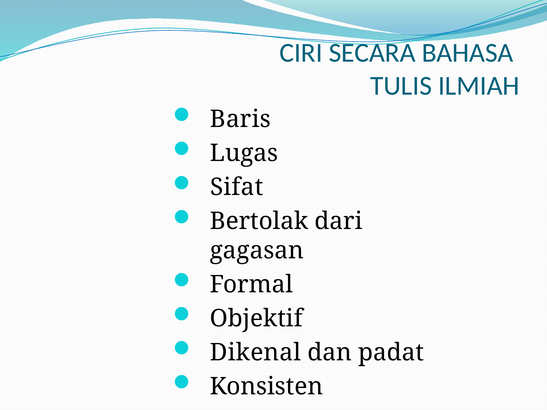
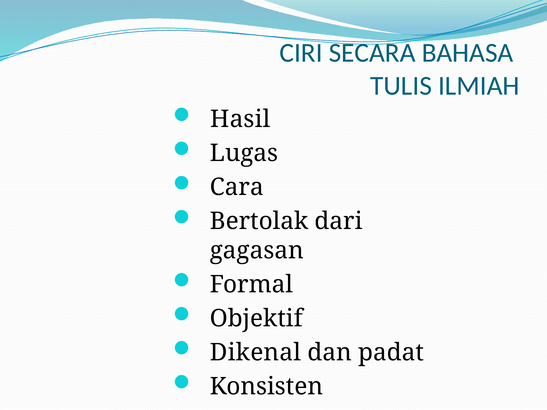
Baris: Baris -> Hasil (240, 119)
Sifat: Sifat -> Cara (237, 187)
